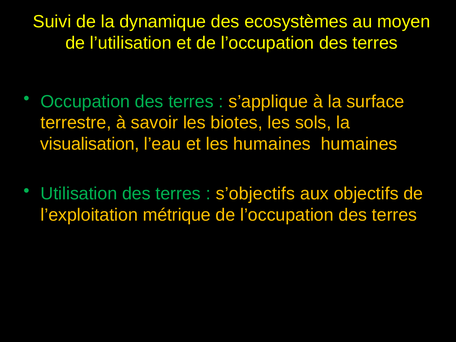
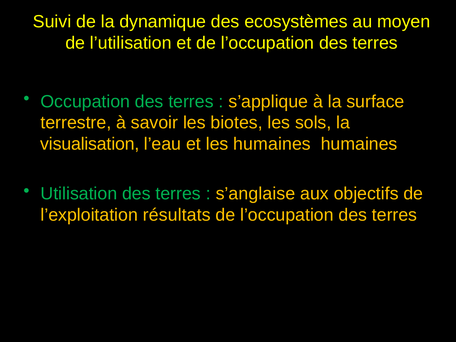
s’objectifs: s’objectifs -> s’anglaise (255, 194)
métrique: métrique -> résultats (177, 215)
